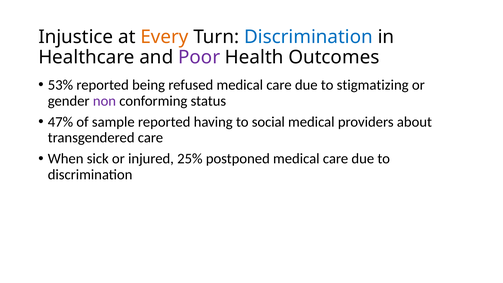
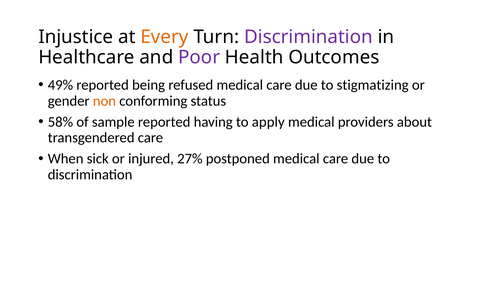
Discrimination colour: blue -> purple (308, 37)
53%: 53% -> 49% (60, 85)
non colour: purple -> orange (104, 101)
47%: 47% -> 58% (60, 122)
social: social -> apply (268, 122)
25%: 25% -> 27% (190, 159)
